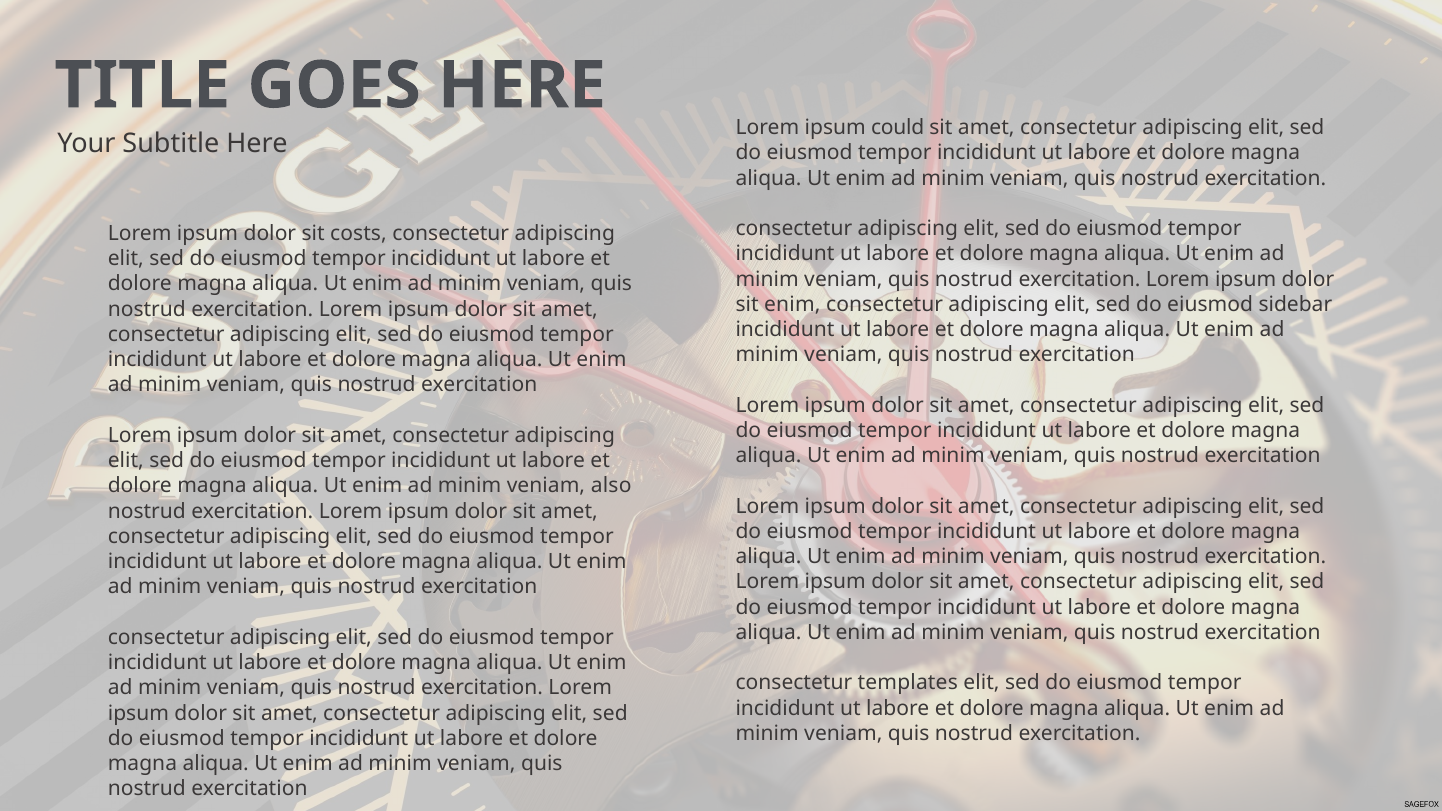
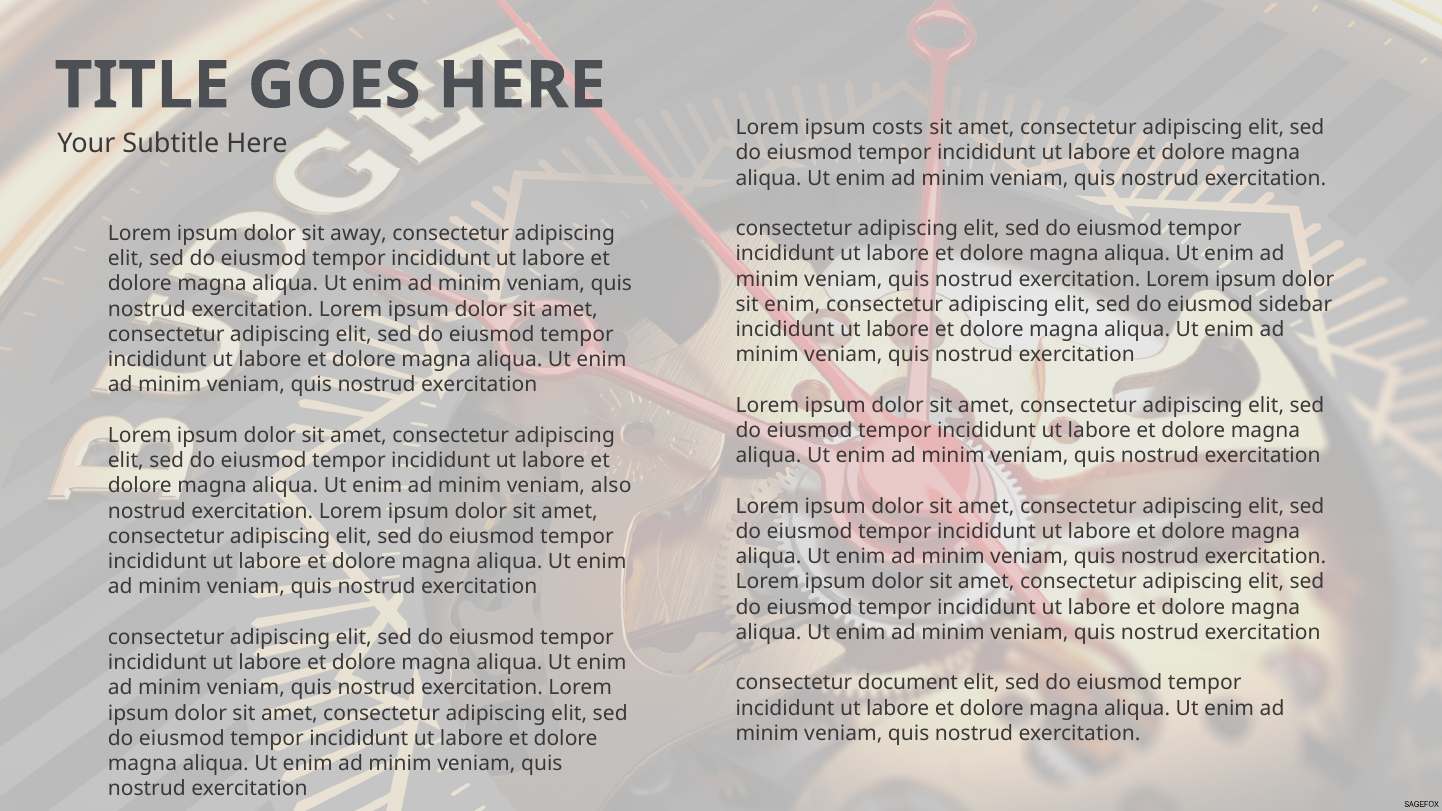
could: could -> costs (897, 128)
costs: costs -> away (359, 233)
templates: templates -> document (908, 683)
